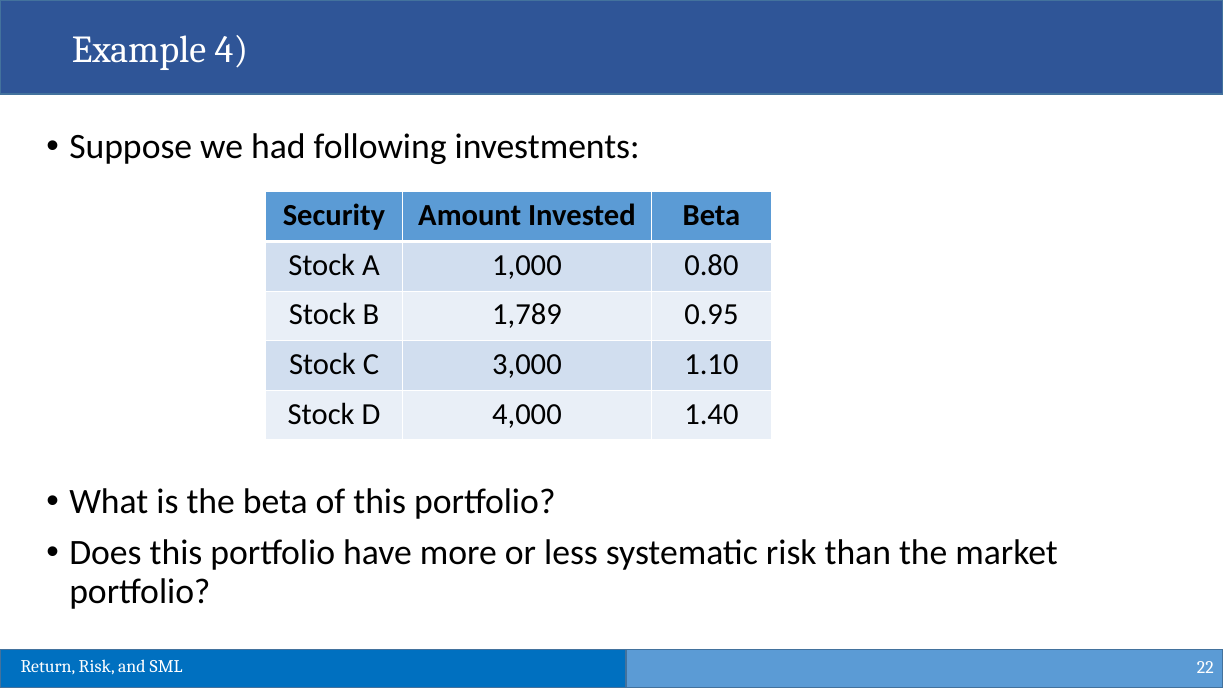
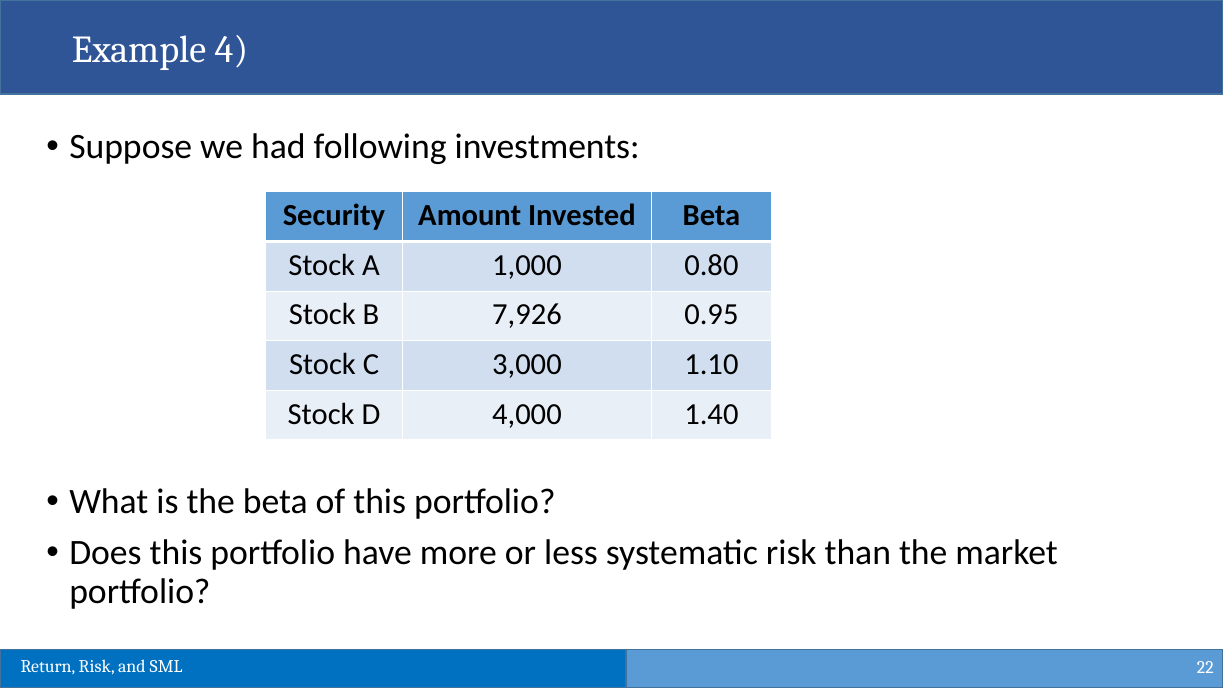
1,789: 1,789 -> 7,926 (527, 315)
